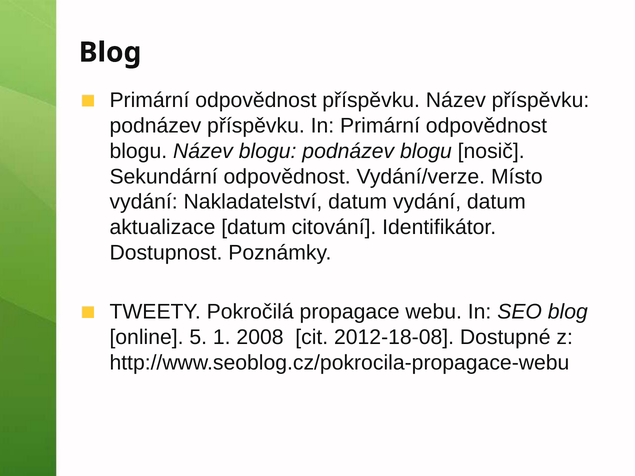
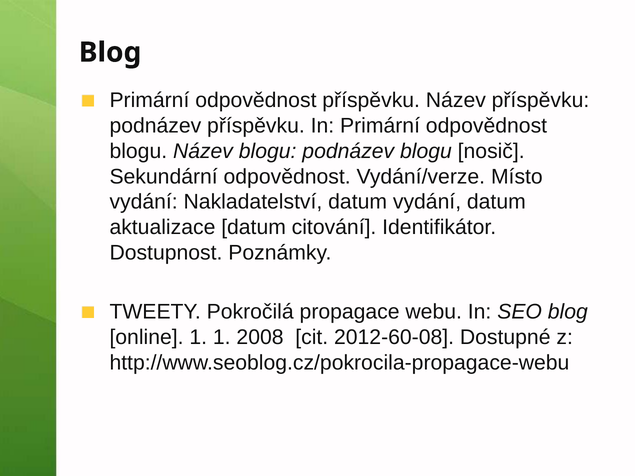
online 5: 5 -> 1 (198, 338)
2012-18-08: 2012-18-08 -> 2012-60-08 (394, 338)
